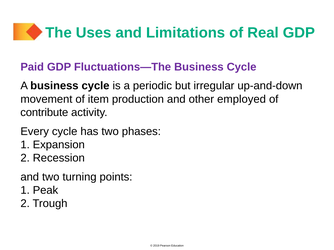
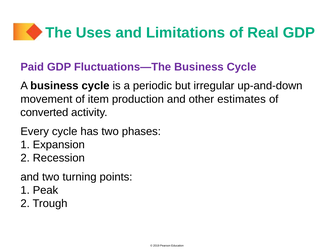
employed: employed -> estimates (242, 99)
contribute: contribute -> converted (44, 113)
